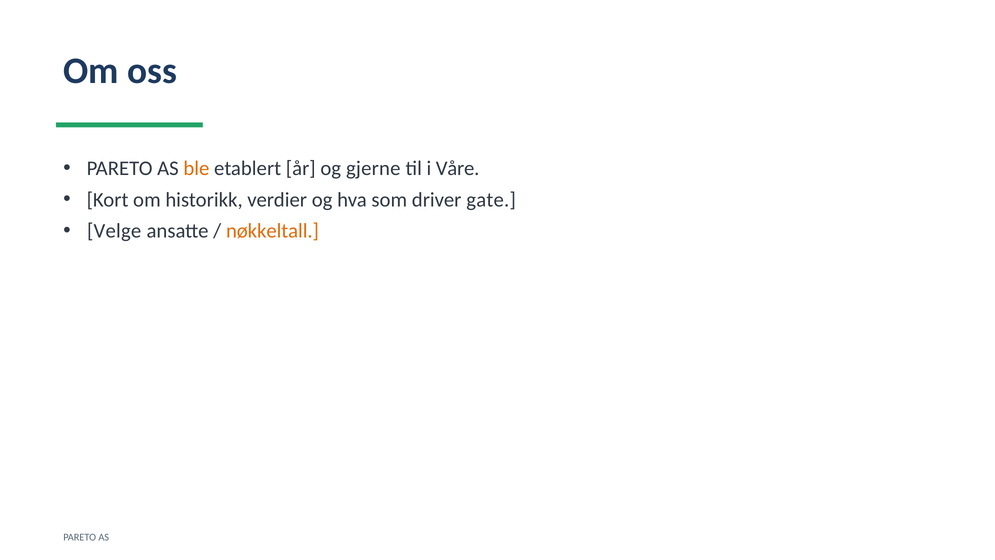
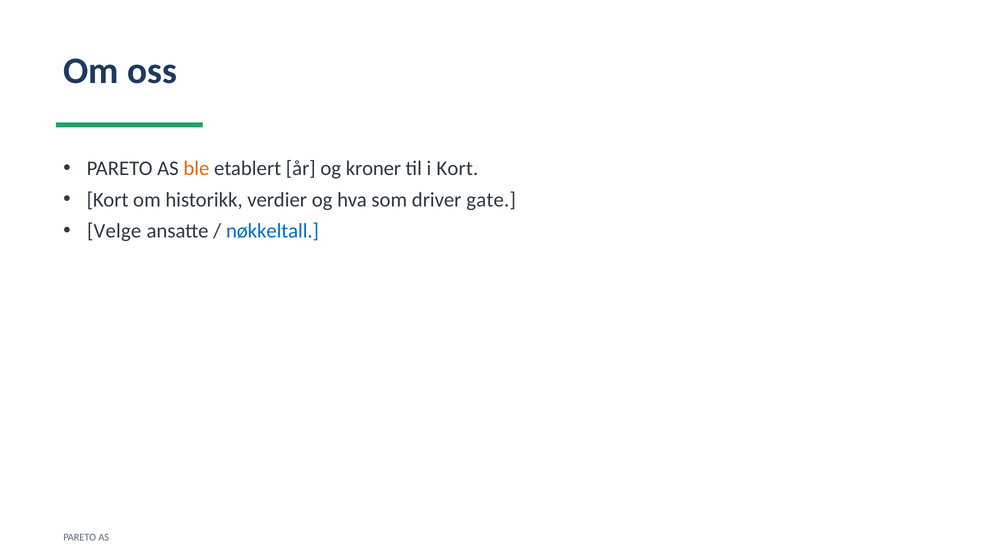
gjerne: gjerne -> kroner (373, 169)
i Våre: Våre -> Kort (457, 169)
nøkkeltall colour: orange -> blue (272, 231)
